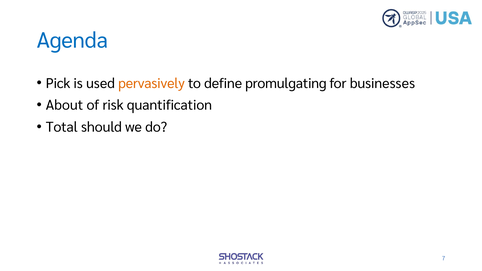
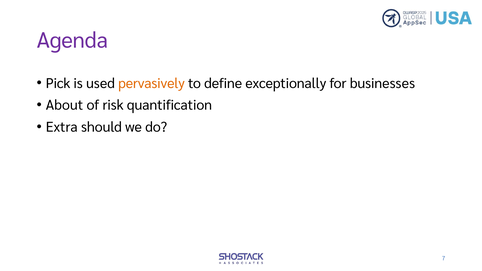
Agenda colour: blue -> purple (72, 40)
promulgating: promulgating -> exceptionally (286, 83)
Total: Total -> Extra (62, 127)
